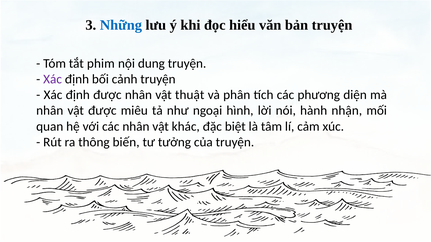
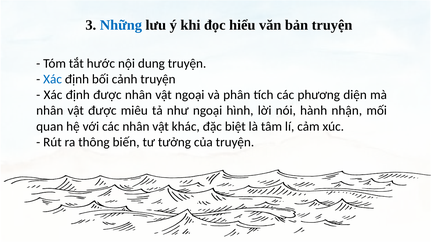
phim: phim -> hước (101, 63)
Xác colour: purple -> blue (53, 79)
vật thuật: thuật -> ngoại (190, 95)
